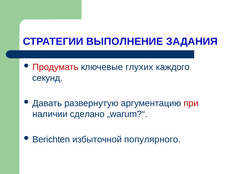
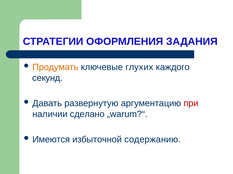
ВЫПОЛНЕНИЕ: ВЫПОЛНЕНИЕ -> ОФОРМЛЕНИЯ (125, 42)
Продумать colour: red -> orange (55, 67)
Berichten: Berichten -> Имеются (51, 140)
популярного: популярного -> содержанию (153, 140)
